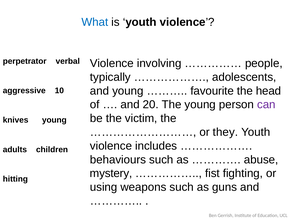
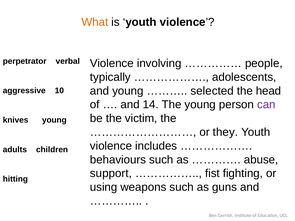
What colour: blue -> orange (95, 22)
favourite: favourite -> selected (212, 91)
20: 20 -> 14 (151, 105)
mystery: mystery -> support (111, 174)
